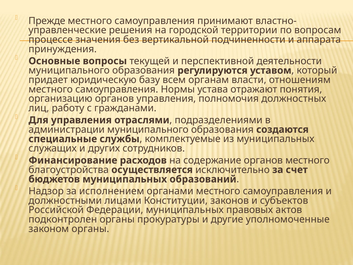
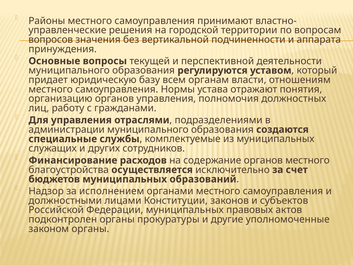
Прежде: Прежде -> Районы (47, 21)
процессе: процессе -> вопросов (51, 40)
